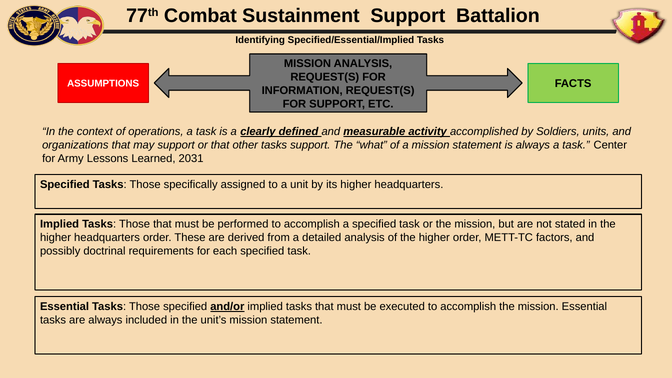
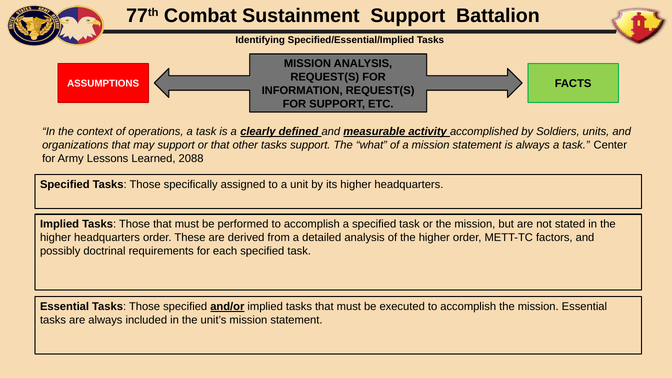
2031: 2031 -> 2088 (191, 158)
